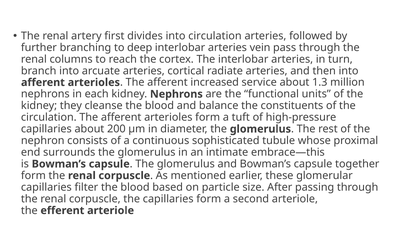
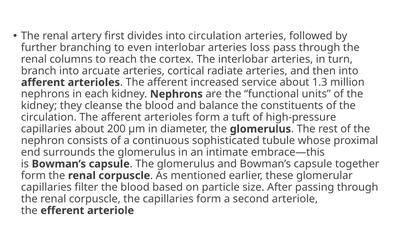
deep: deep -> even (140, 48)
vein: vein -> loss (260, 48)
